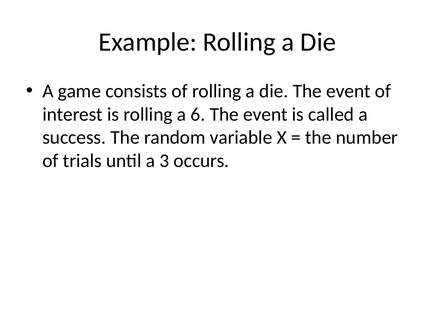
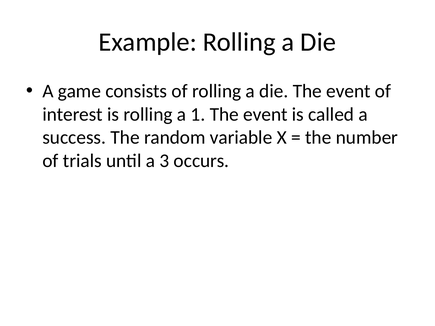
6: 6 -> 1 (198, 114)
